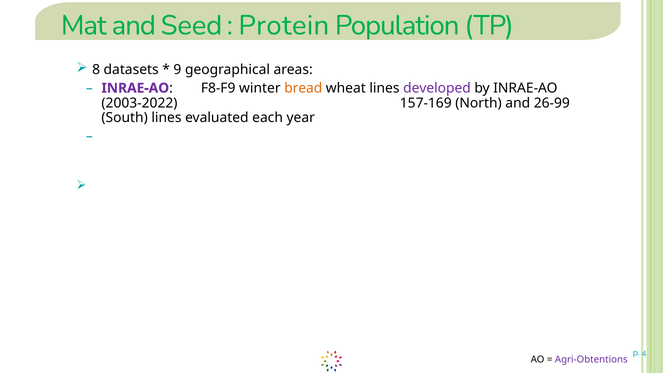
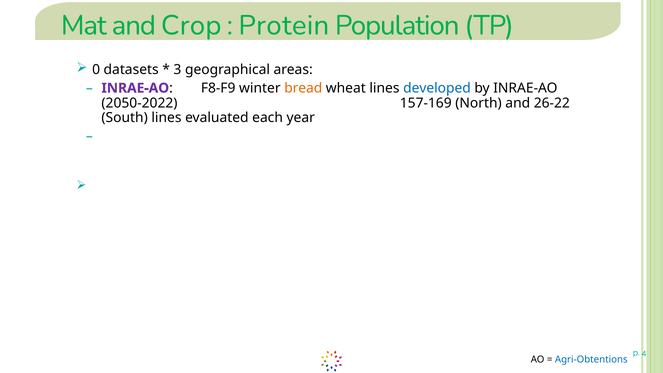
Seed: Seed -> Crop (191, 25)
8: 8 -> 0 (96, 70)
9: 9 -> 3 (177, 70)
developed colour: purple -> blue (437, 88)
2003-2022: 2003-2022 -> 2050-2022 (139, 103)
26-99: 26-99 -> 26-22 (552, 103)
Agri-Obtentions colour: purple -> blue (591, 359)
